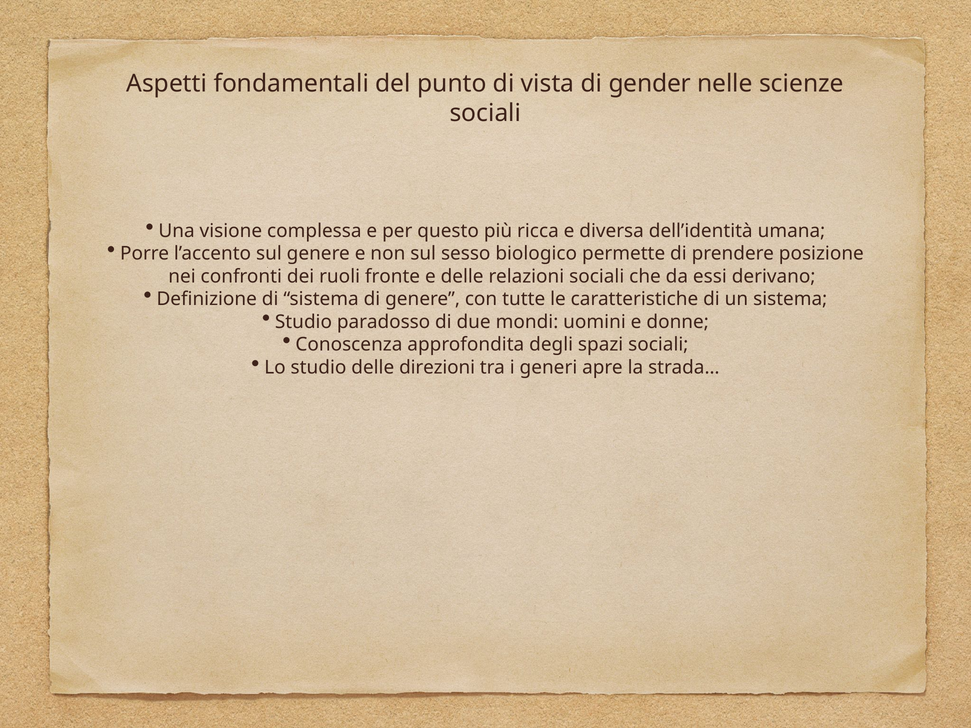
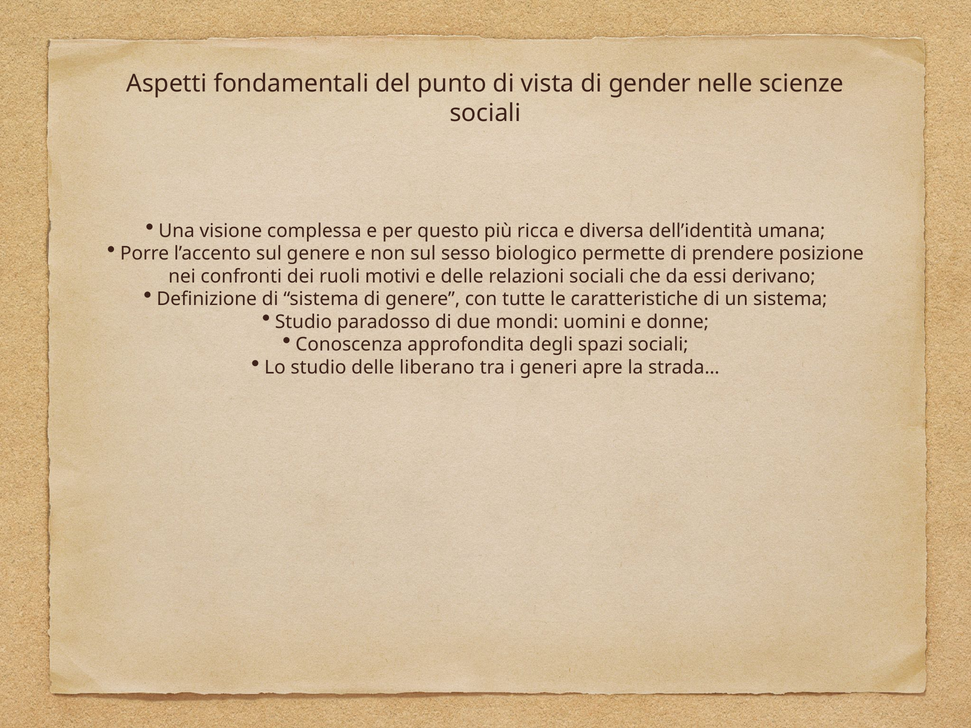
fronte: fronte -> motivi (393, 276)
direzioni: direzioni -> liberano (437, 367)
